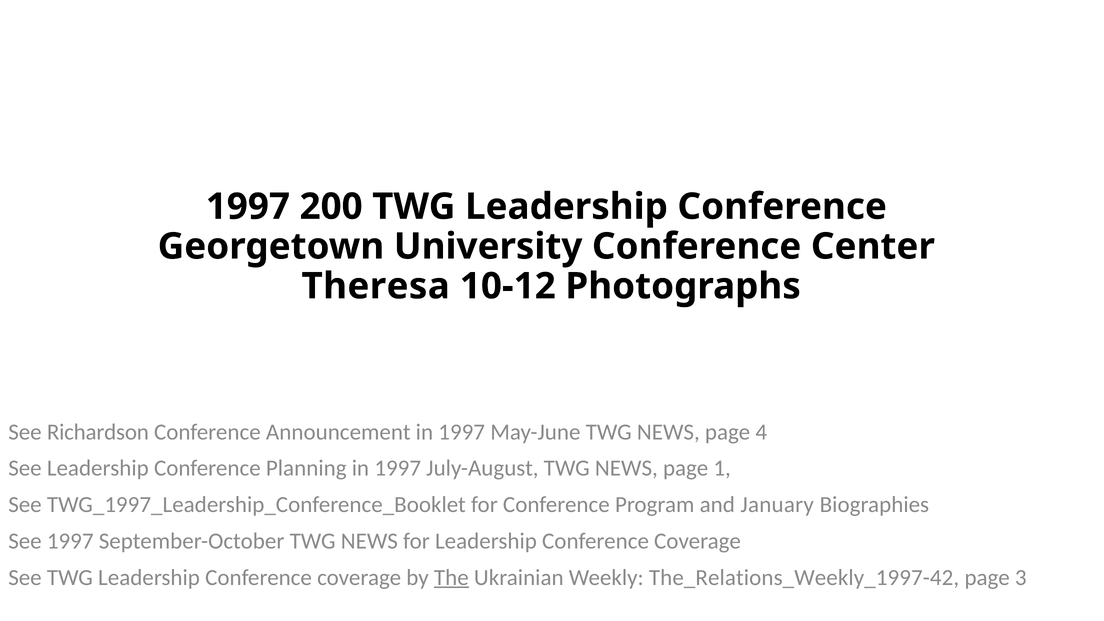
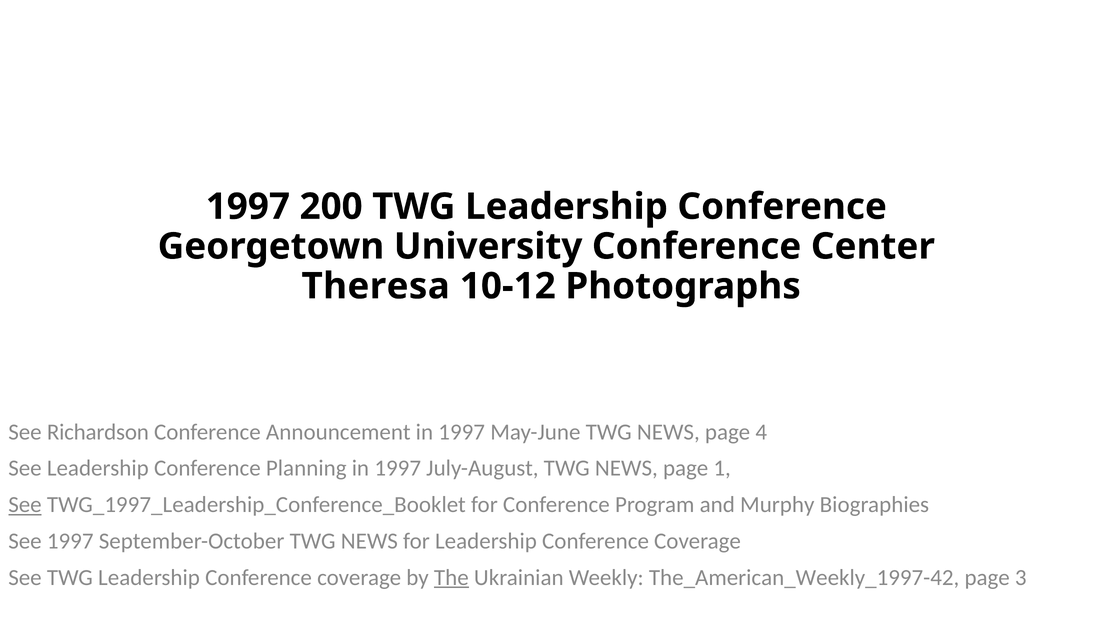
See underline: none -> present (25, 505)
January: January -> Murphy (777, 505)
The_Relations_Weekly_1997-42: The_Relations_Weekly_1997-42 -> The_American_Weekly_1997-42 (804, 577)
